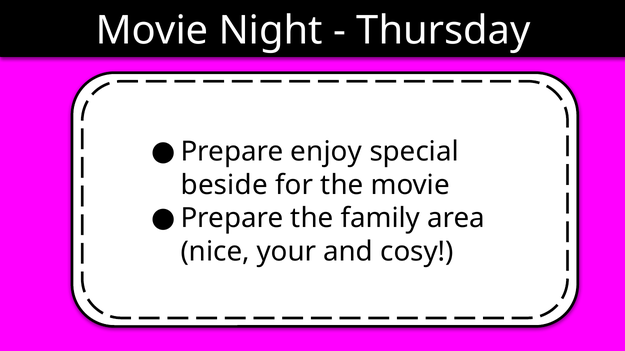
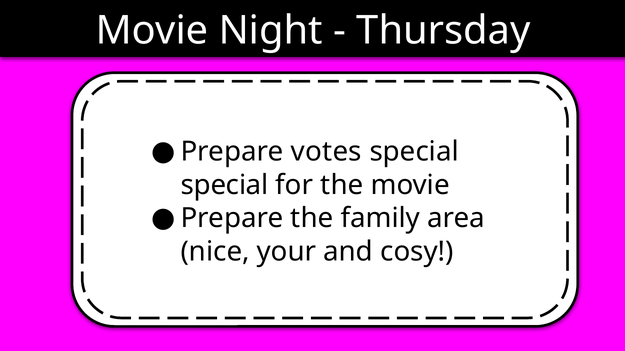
enjoy: enjoy -> votes (326, 152)
beside: beside -> special (225, 185)
